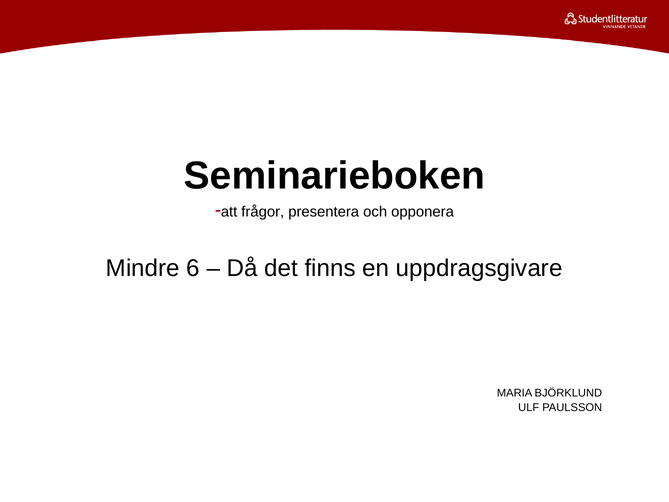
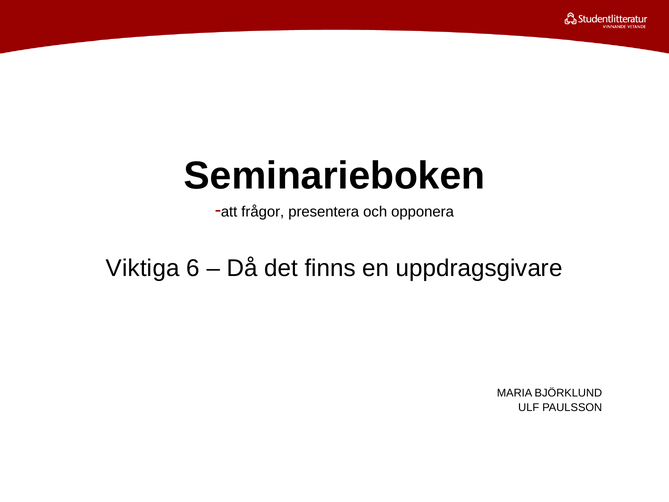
Mindre: Mindre -> Viktiga (143, 268)
